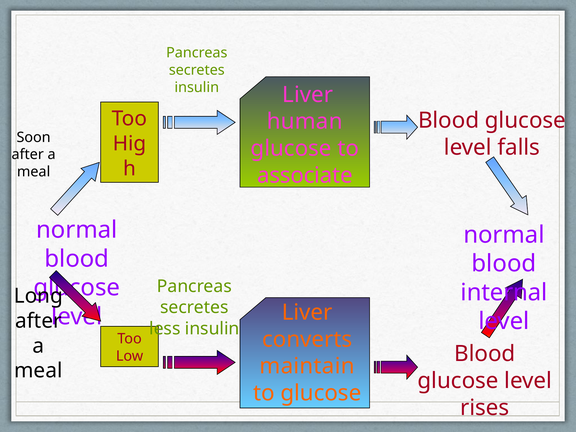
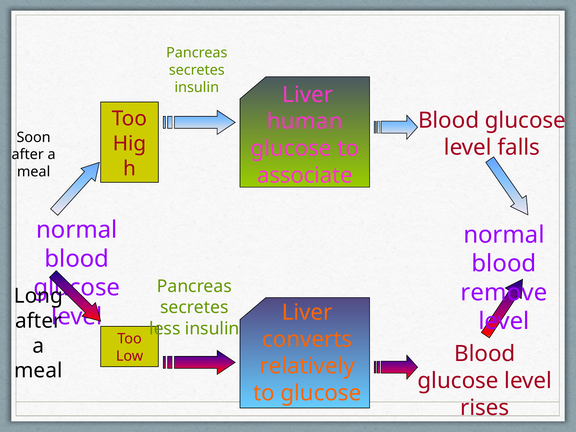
internal: internal -> remove (504, 292)
maintain: maintain -> relatively (307, 366)
